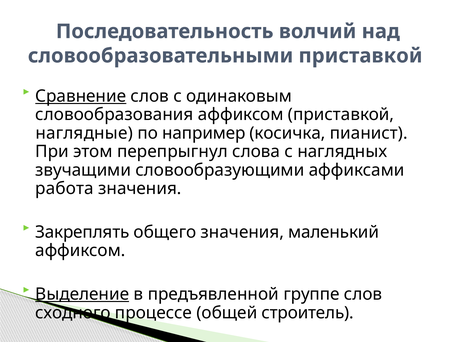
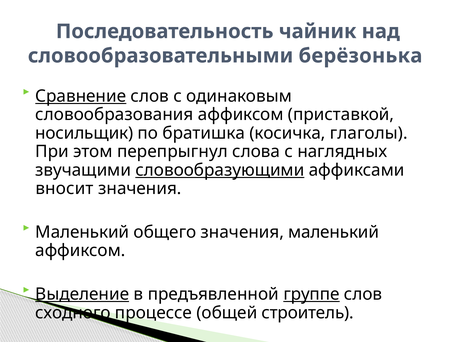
волчий: волчий -> чайник (318, 31)
словообразовательными приставкой: приставкой -> берёзонька (360, 56)
наглядные: наглядные -> носильщик (84, 133)
например: например -> братишка (204, 133)
пианист: пианист -> глаголы (369, 133)
словообразующими underline: none -> present (220, 170)
работа: работа -> вносит (64, 189)
Закреплять: Закреплять -> Маленький (82, 232)
группе underline: none -> present (311, 294)
